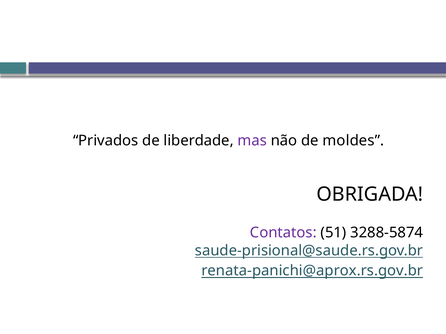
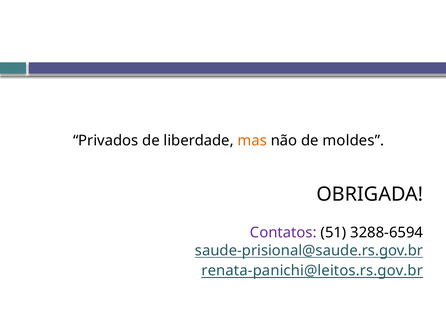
mas colour: purple -> orange (252, 141)
3288-5874: 3288-5874 -> 3288-6594 (387, 233)
renata-panichi@aprox.rs.gov.br: renata-panichi@aprox.rs.gov.br -> renata-panichi@leitos.rs.gov.br (312, 271)
